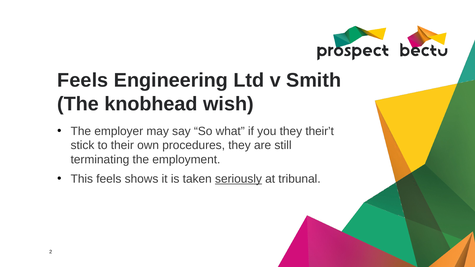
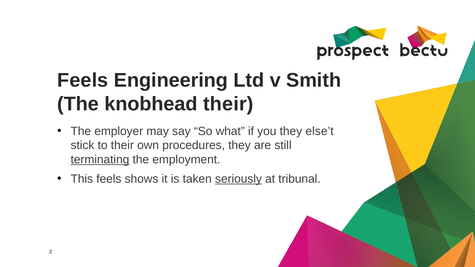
knobhead wish: wish -> their (228, 104)
their’t: their’t -> else’t (320, 131)
terminating underline: none -> present (100, 160)
